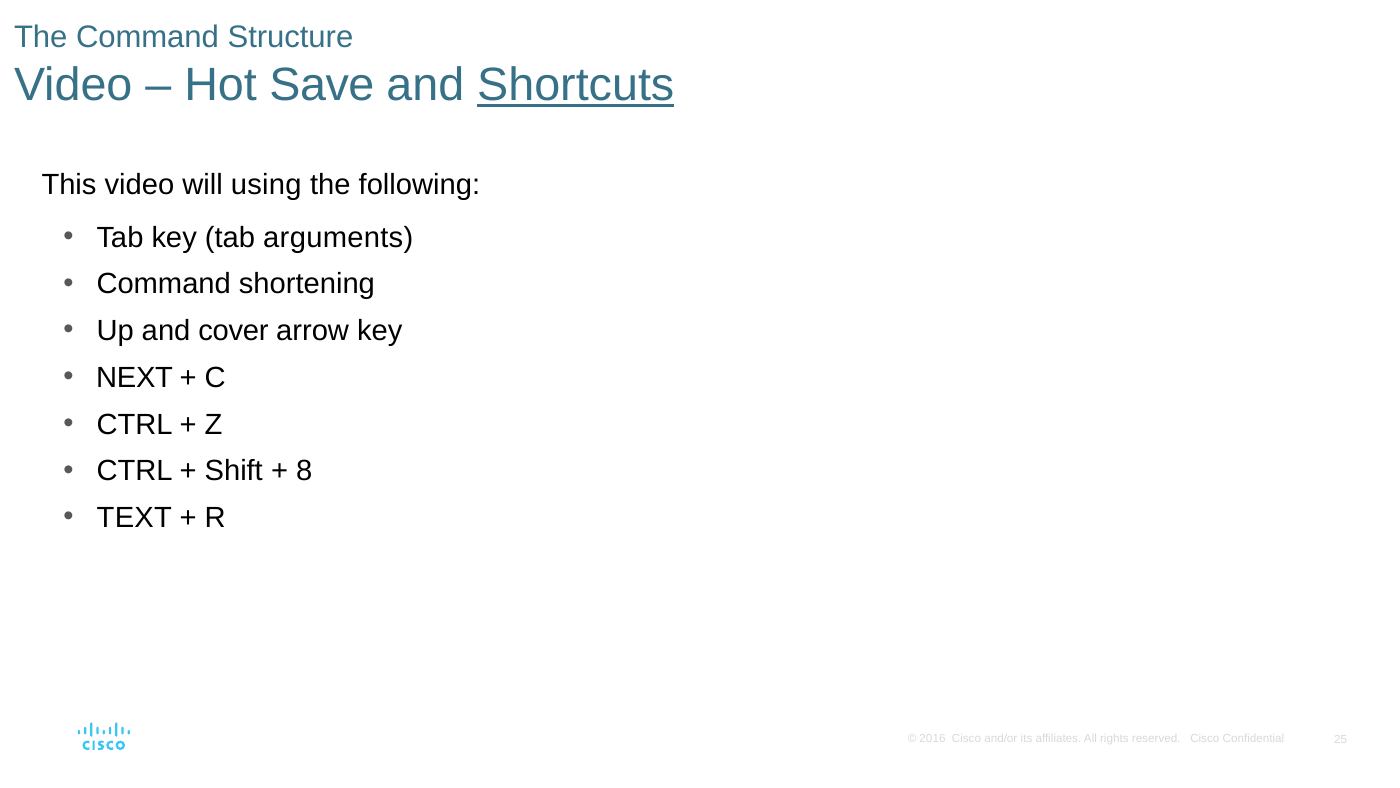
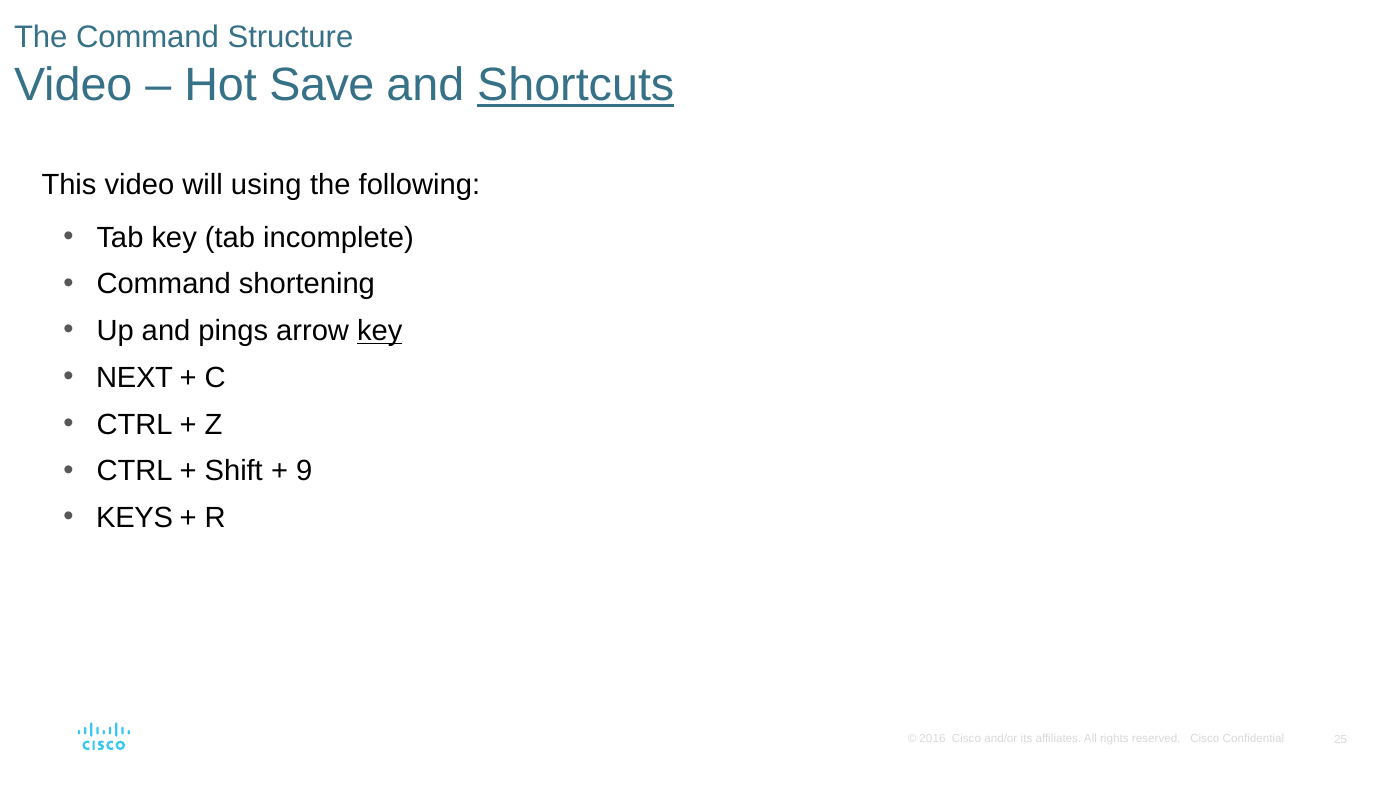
arguments: arguments -> incomplete (338, 237)
cover: cover -> pings (233, 331)
key underline: none -> present (380, 331)
8: 8 -> 9 (304, 471)
TEXT: TEXT -> KEYS (135, 518)
